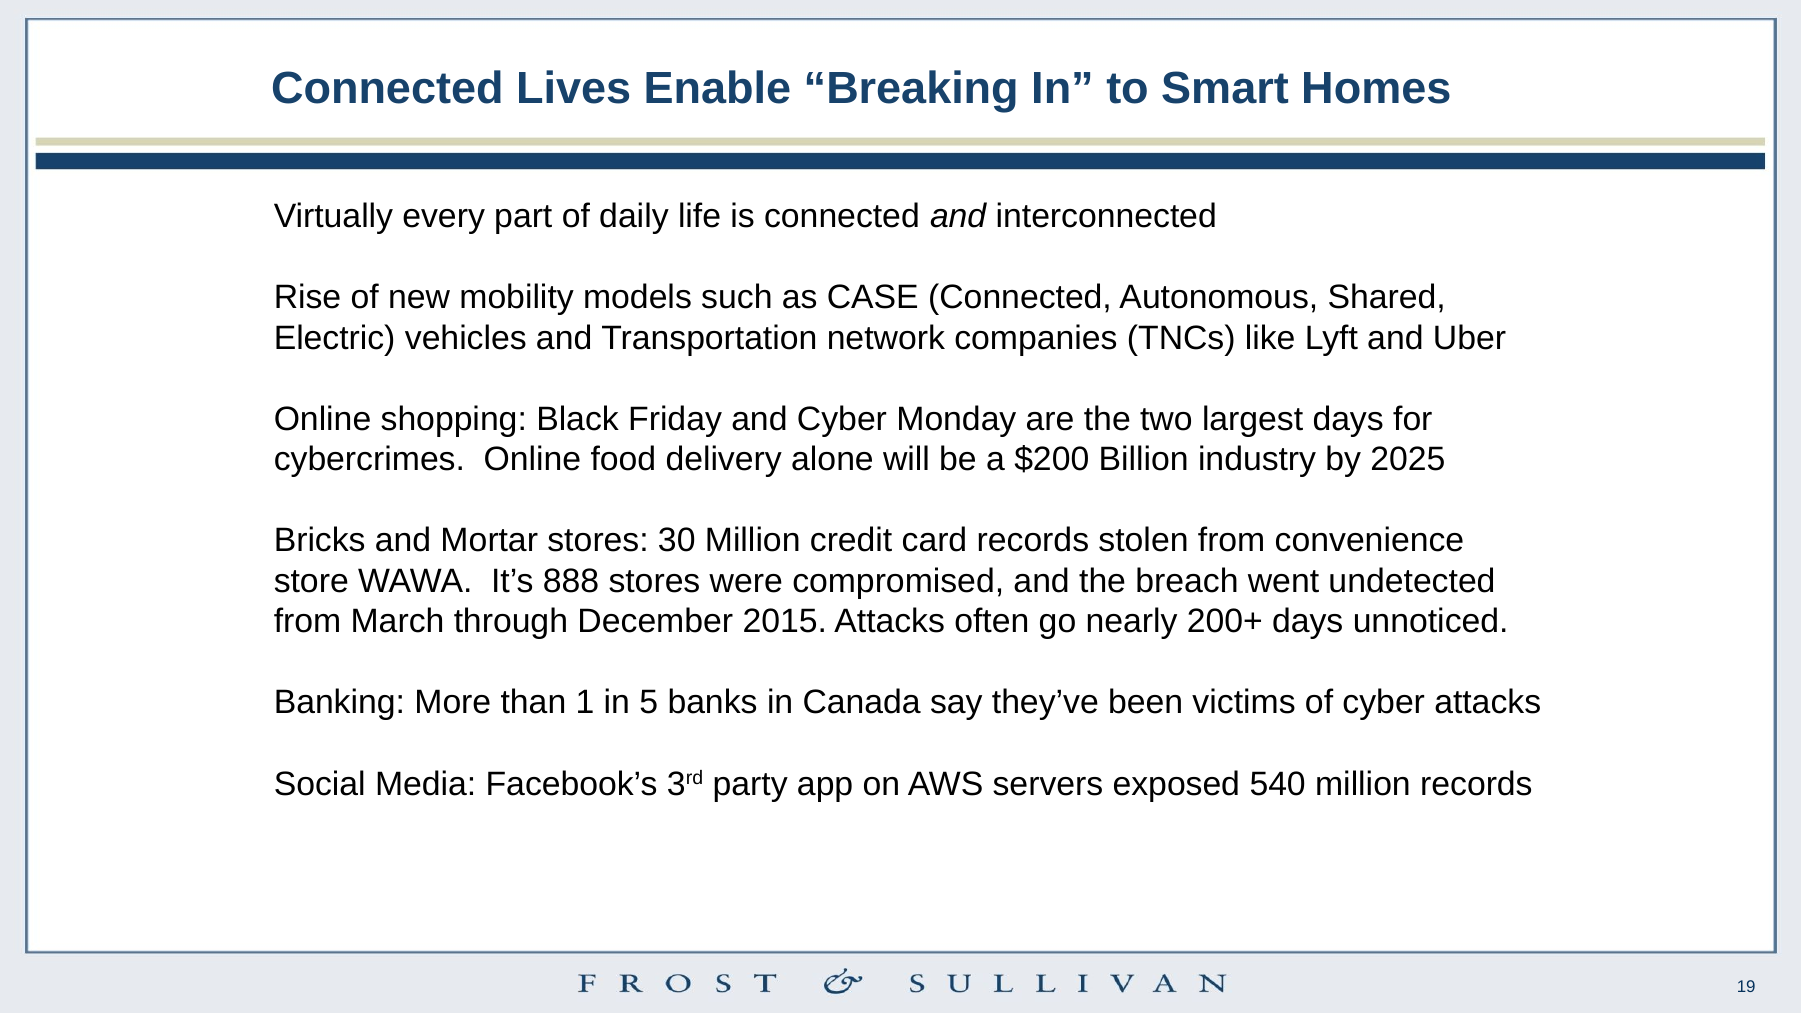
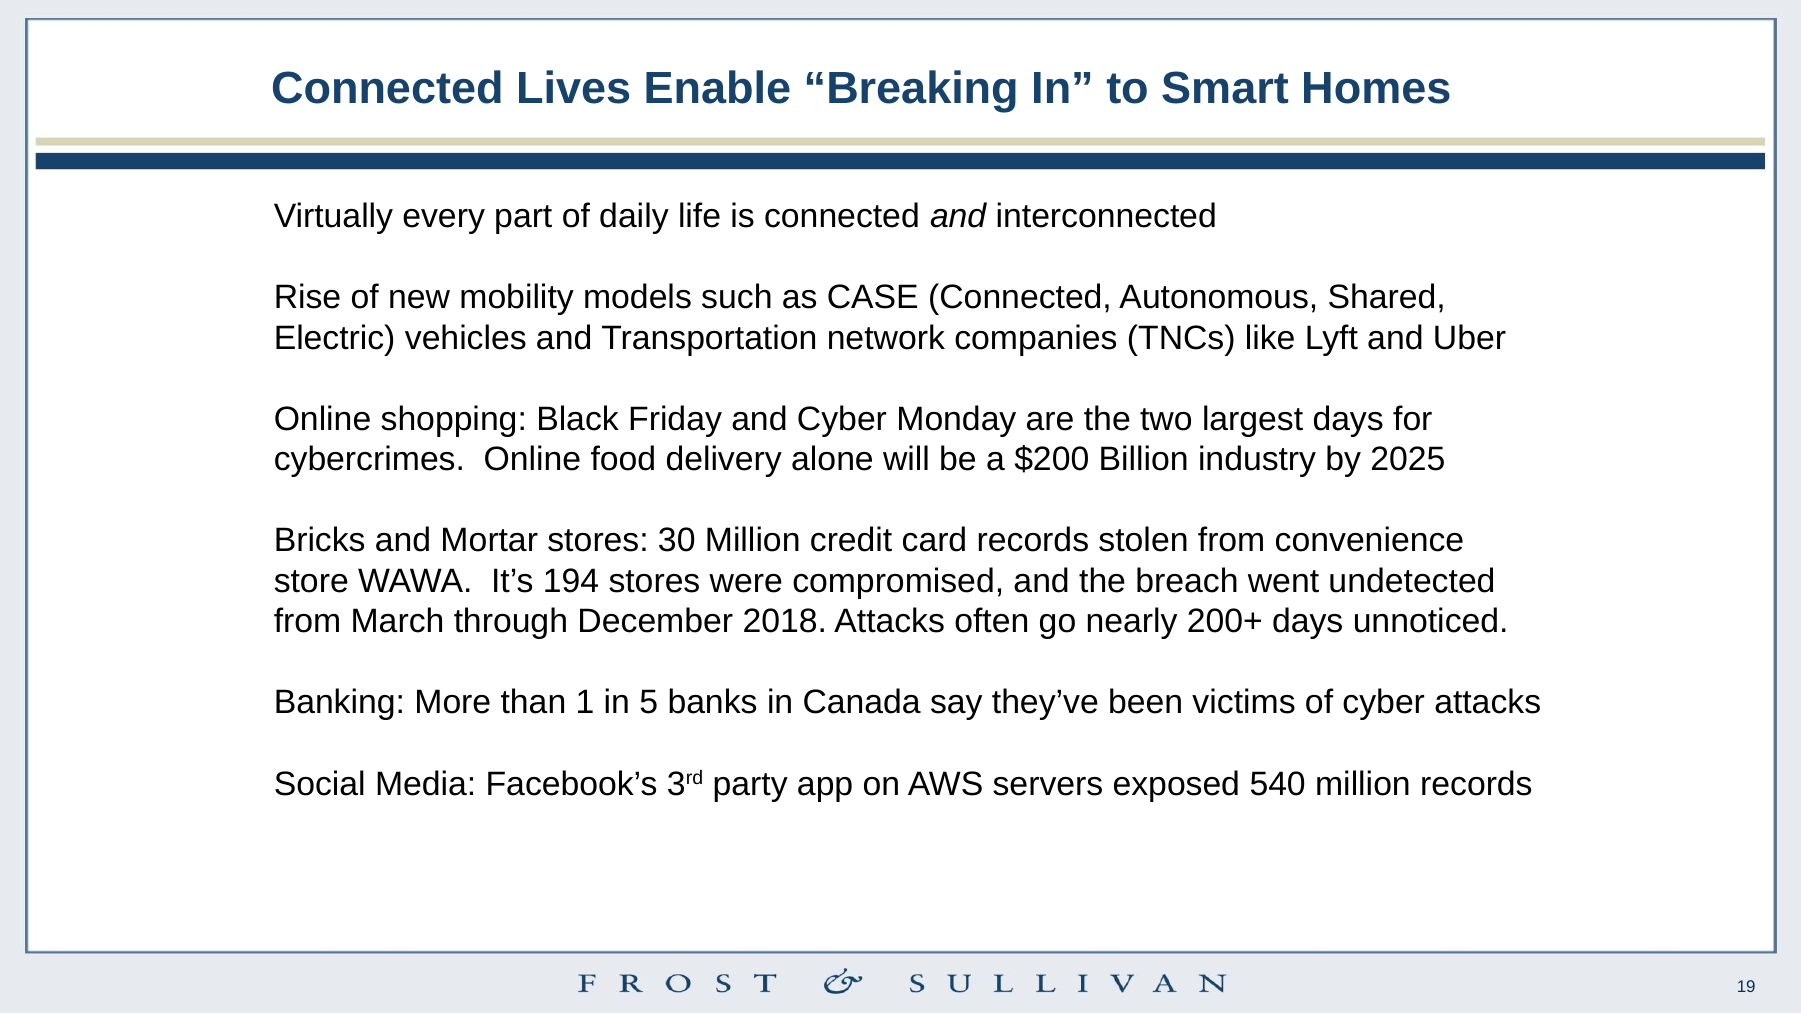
888: 888 -> 194 (571, 581)
2015: 2015 -> 2018 (785, 622)
